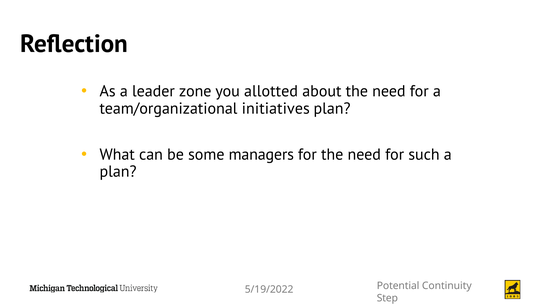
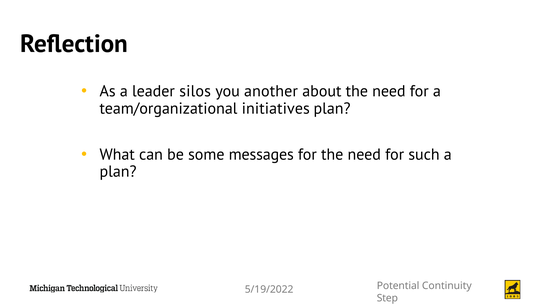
zone: zone -> silos (195, 91)
allotted: allotted -> another (271, 91)
managers: managers -> messages (261, 155)
